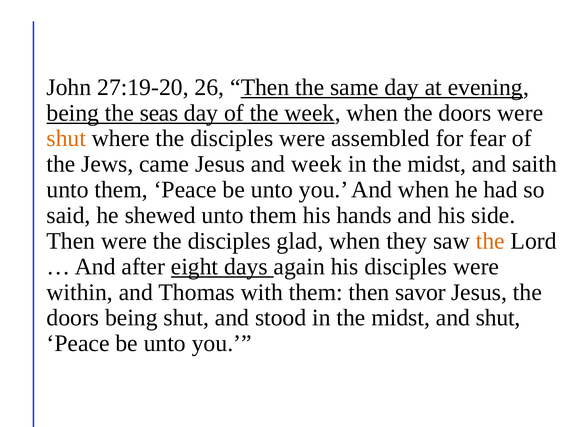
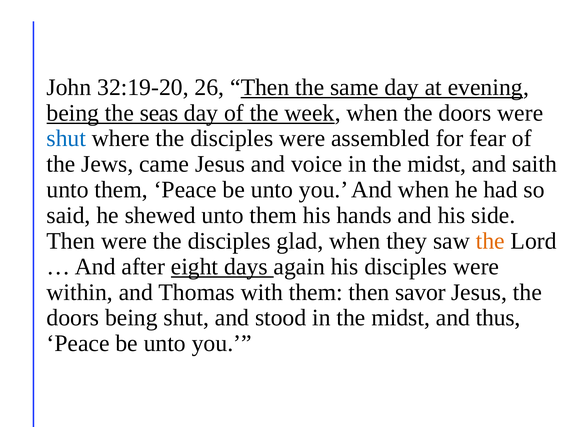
27:19-20: 27:19-20 -> 32:19-20 (143, 87)
shut colour: orange -> blue (66, 138)
and week: week -> voice (317, 164)
and shut: shut -> thus (498, 318)
